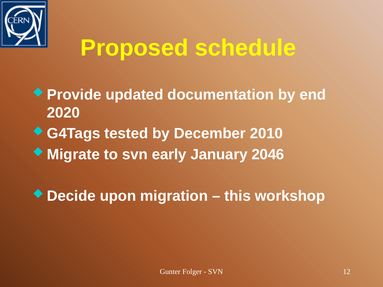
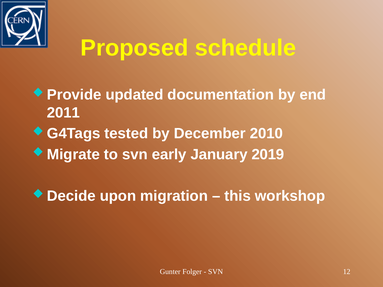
2020: 2020 -> 2011 (63, 113)
2046: 2046 -> 2019 (268, 155)
